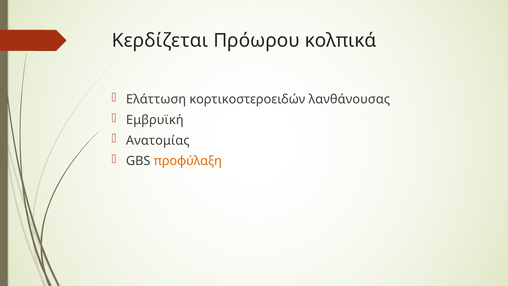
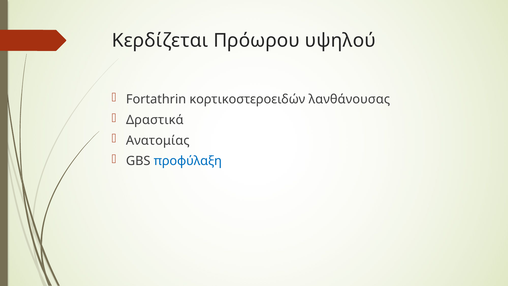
κολπικά: κολπικά -> υψηλού (340, 41)
Ελάττωση: Ελάττωση -> Fortathrin (156, 99)
Εμβρυϊκή: Εμβρυϊκή -> Δραστικά (155, 120)
προφύλαξη colour: orange -> blue (188, 161)
